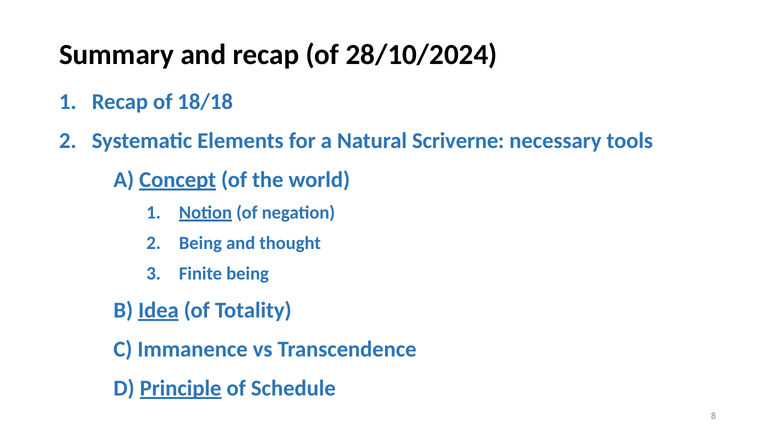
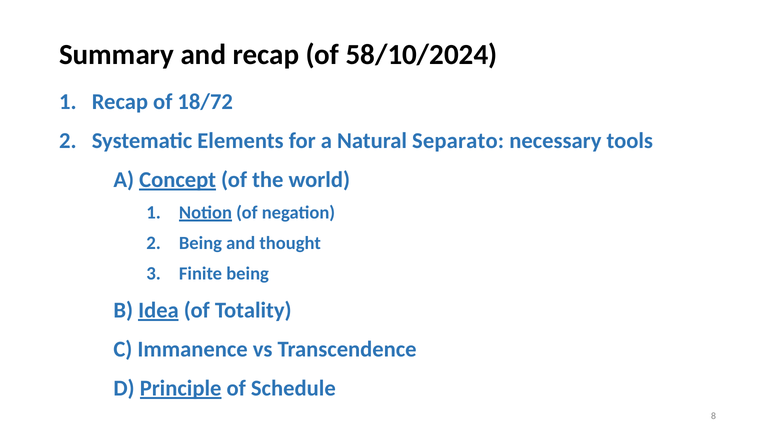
28/10/2024: 28/10/2024 -> 58/10/2024 (422, 55)
18/18: 18/18 -> 18/72 (205, 102)
Scriverne: Scriverne -> Separato (458, 141)
